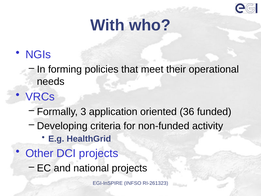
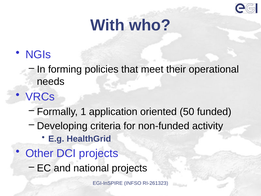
3: 3 -> 1 (83, 112)
36: 36 -> 50 (187, 112)
